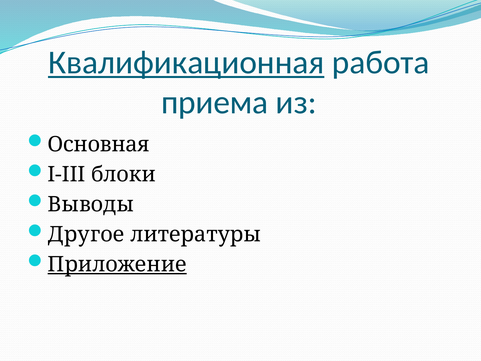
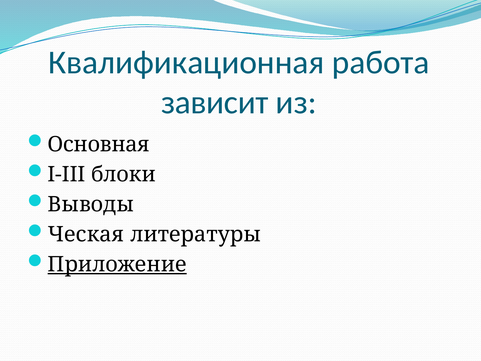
Квалификационная underline: present -> none (186, 62)
приема: приема -> зависит (215, 103)
Другое: Другое -> Ческая (86, 234)
